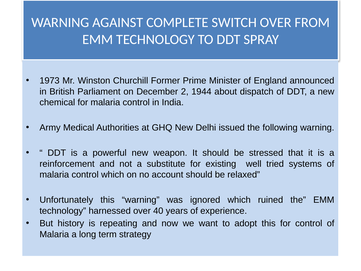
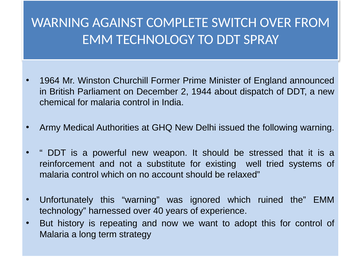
1973: 1973 -> 1964 (50, 81)
